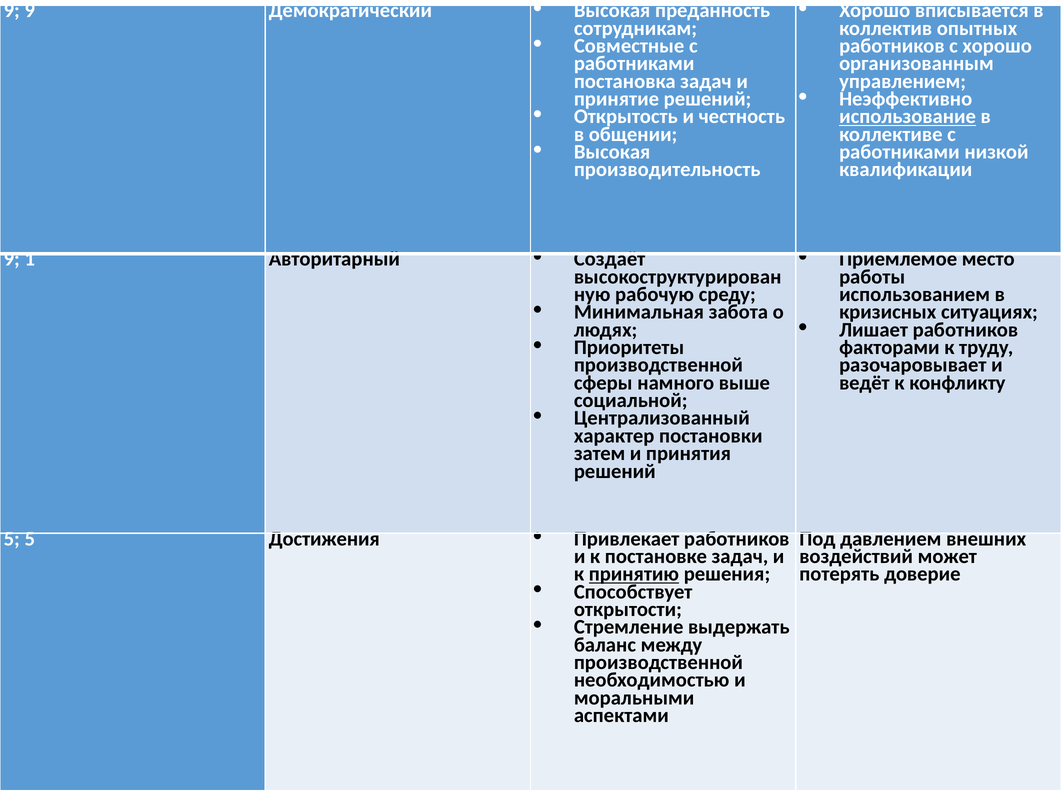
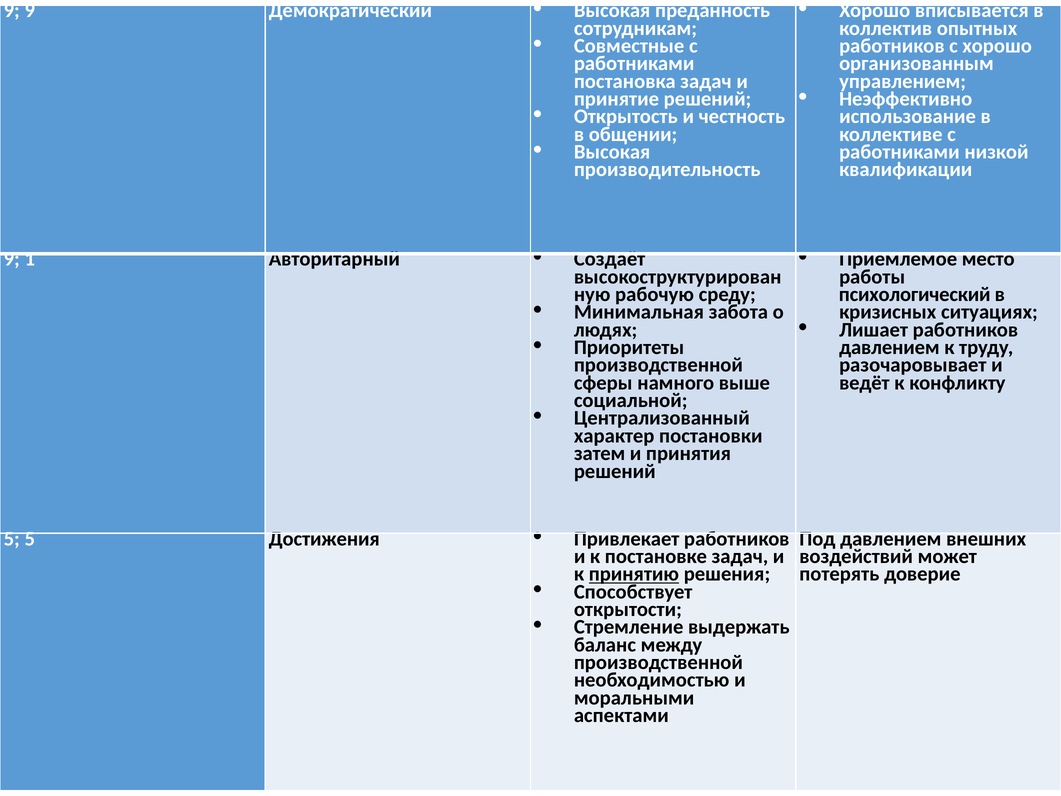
использование underline: present -> none (908, 117)
использованием: использованием -> психологический (915, 294)
факторами: факторами -> давлением (889, 347)
